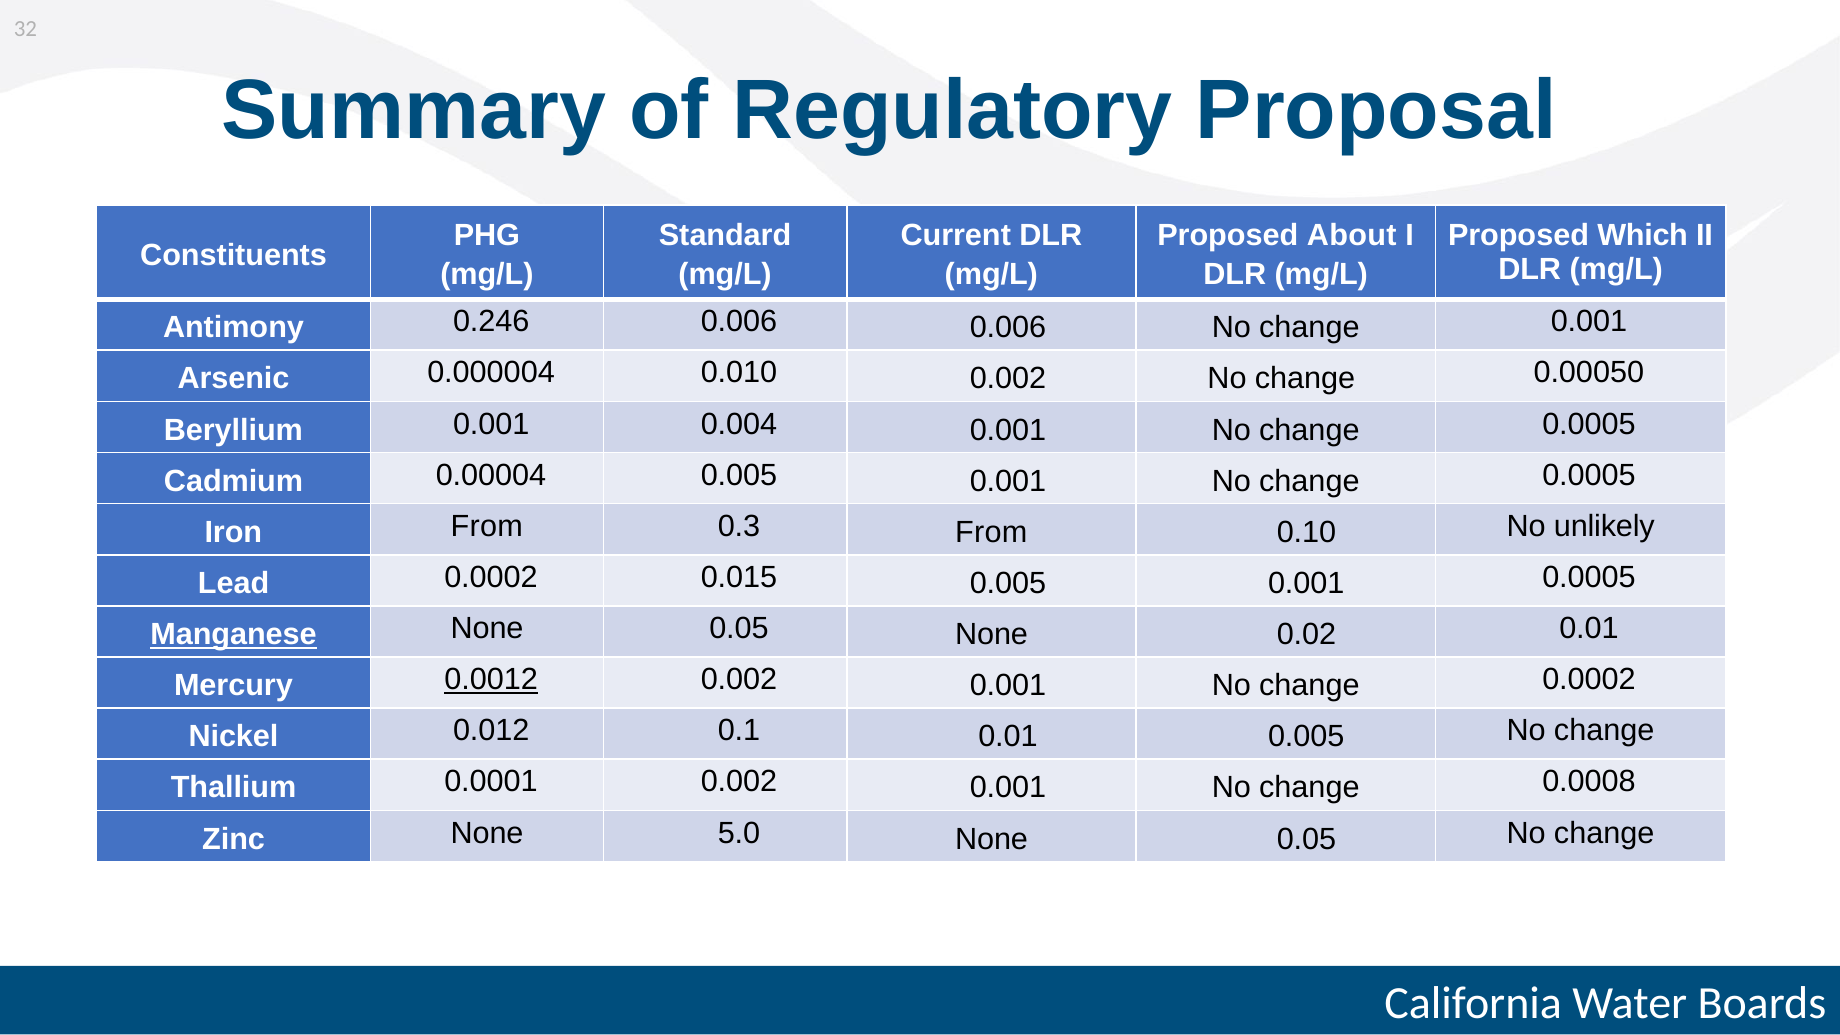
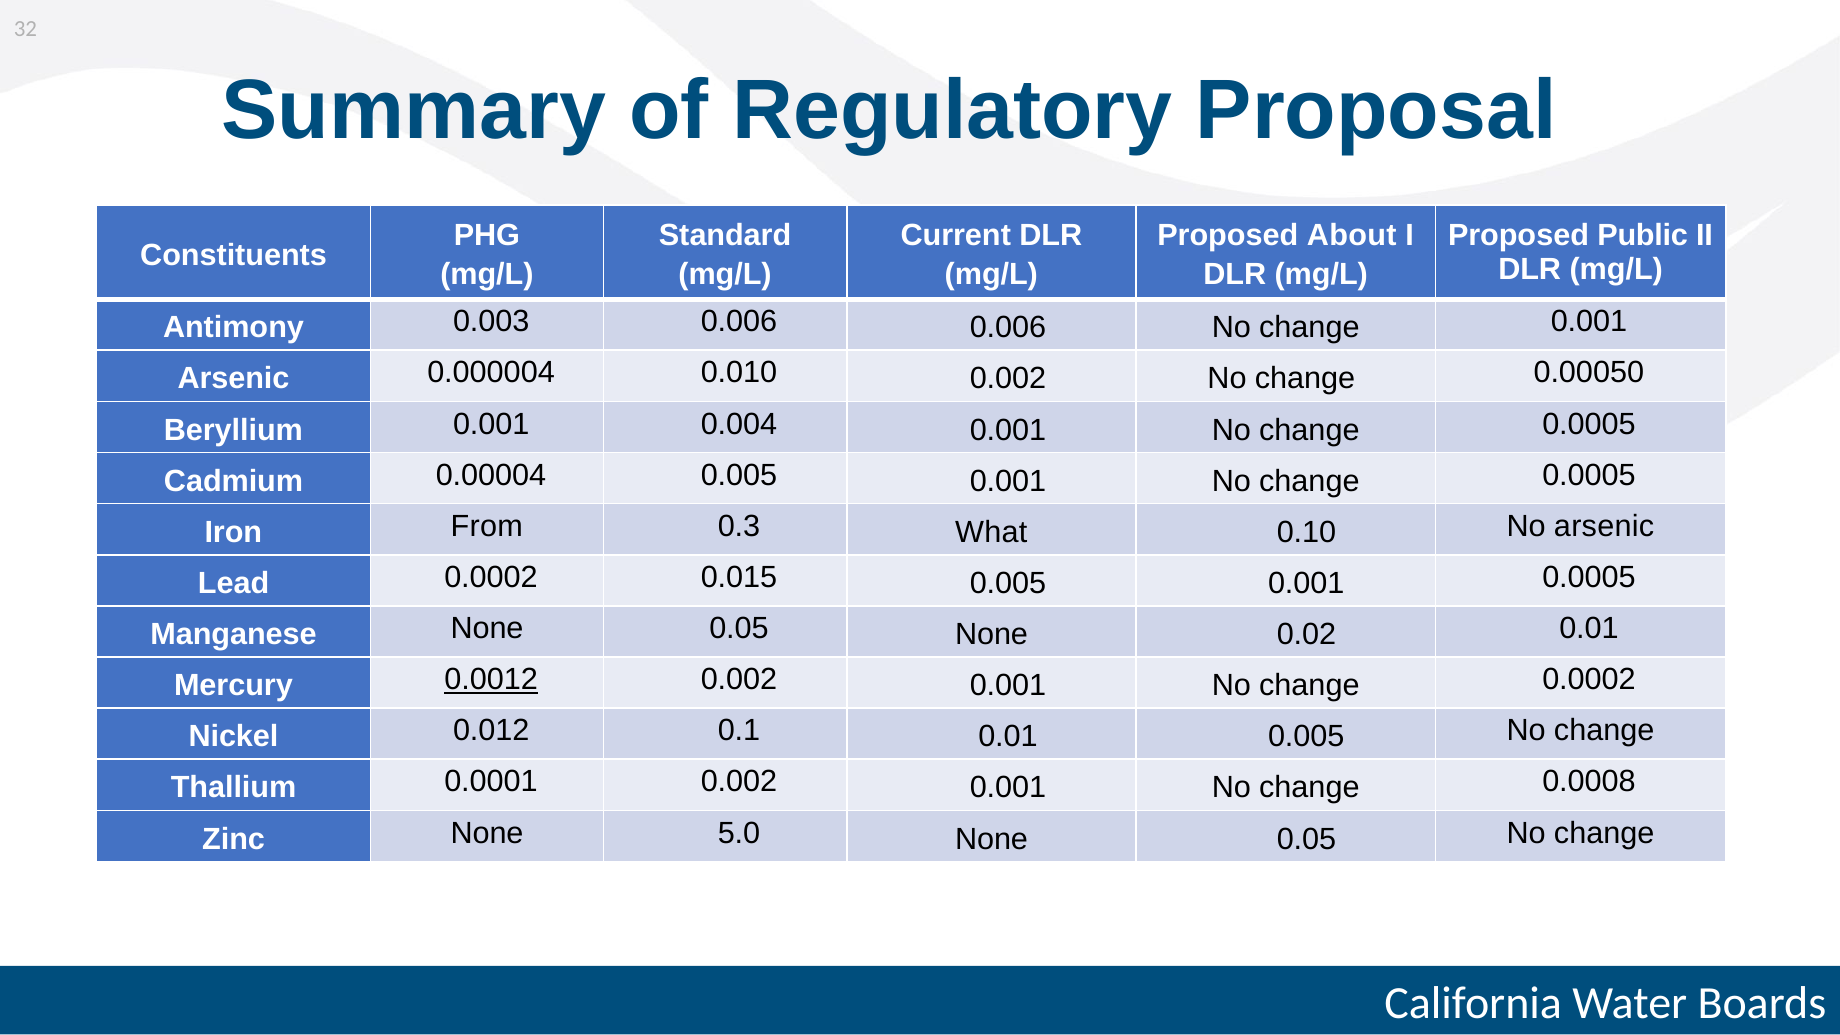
Which: Which -> Public (1643, 236)
0.246: 0.246 -> 0.003 (491, 322)
0.3 From: From -> What (991, 532)
No unlikely: unlikely -> arsenic (1604, 526)
Manganese underline: present -> none (234, 634)
